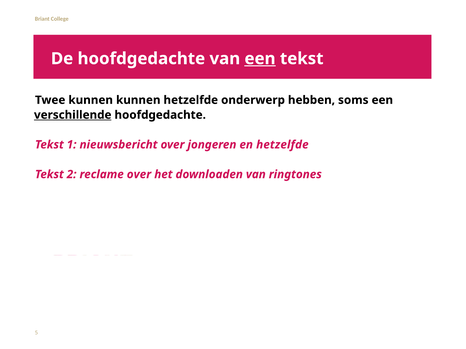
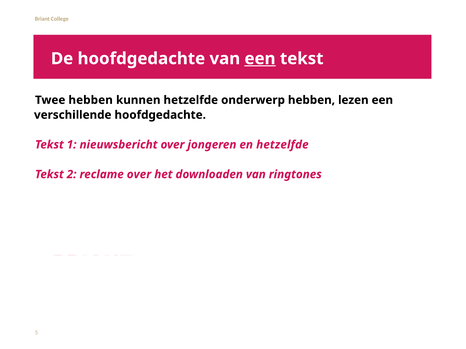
Twee kunnen: kunnen -> hebben (91, 100)
soms: soms -> lezen (353, 100)
verschillende underline: present -> none (73, 115)
